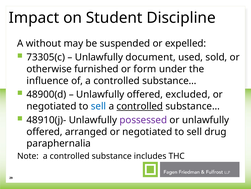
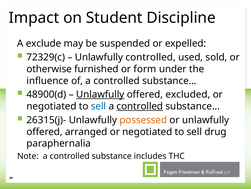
without: without -> exclude (44, 43)
73305(c: 73305(c -> 72329(c (46, 57)
Unlawfully document: document -> controlled (151, 57)
Unlawfully underline: none -> present (100, 94)
48910(j)-: 48910(j)- -> 26315(j)- (46, 120)
possessed colour: purple -> orange (143, 120)
